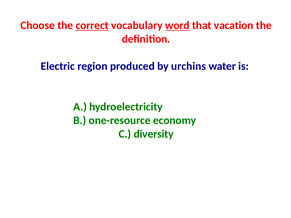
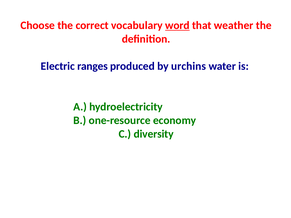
correct underline: present -> none (92, 25)
vacation: vacation -> weather (234, 25)
region: region -> ranges (93, 66)
